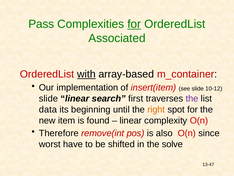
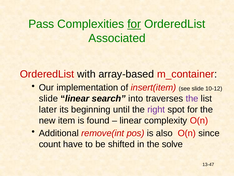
with underline: present -> none (86, 74)
first: first -> into (136, 98)
data: data -> later (48, 109)
right colour: orange -> purple (156, 109)
Therefore: Therefore -> Additional (59, 133)
worst: worst -> count (50, 144)
